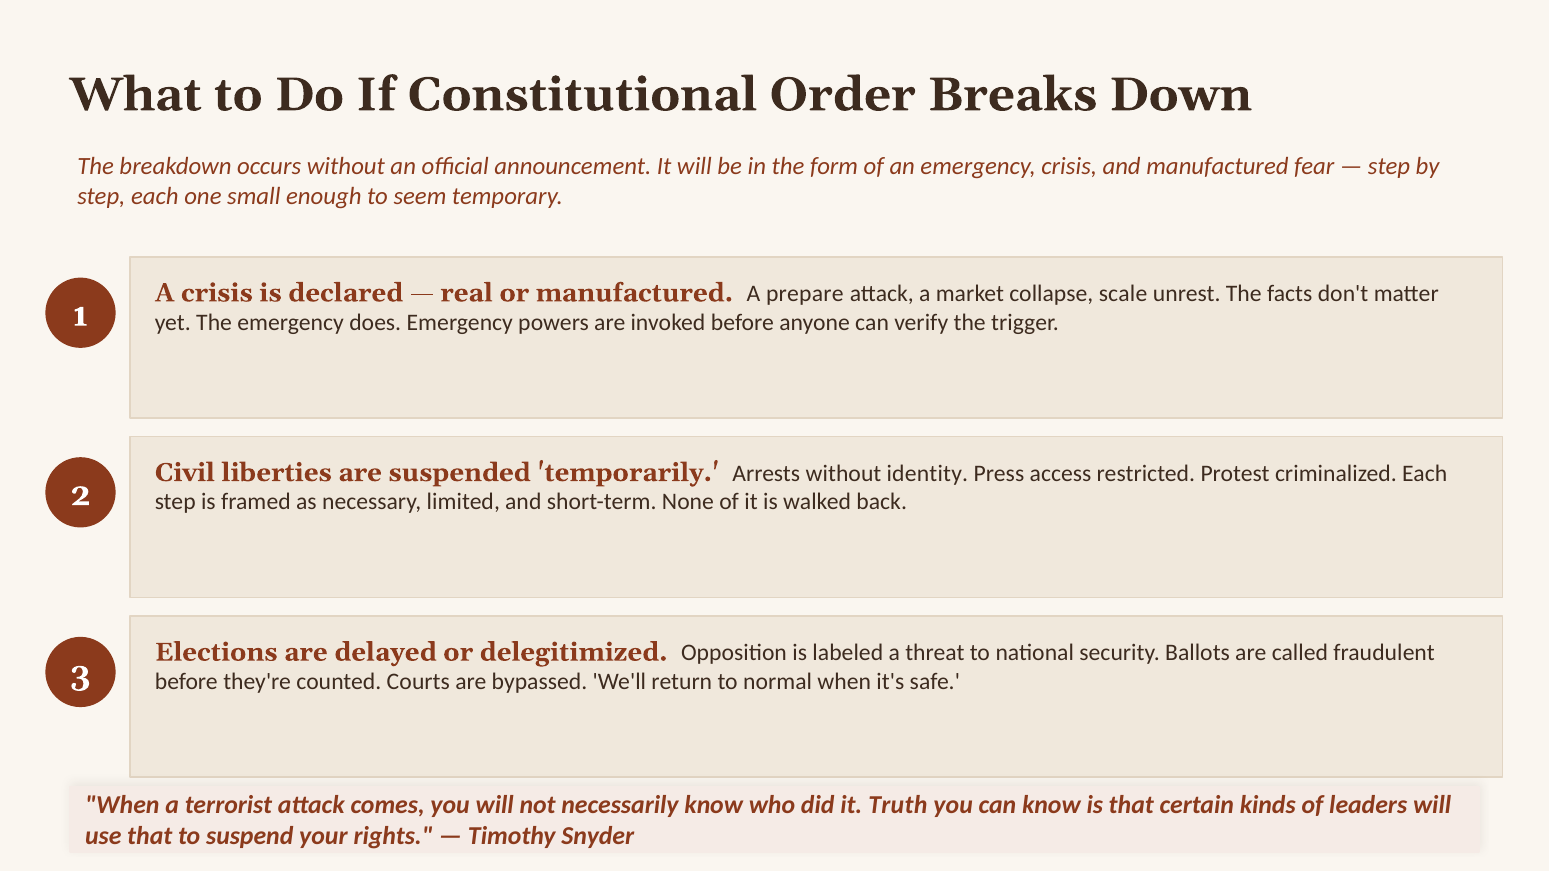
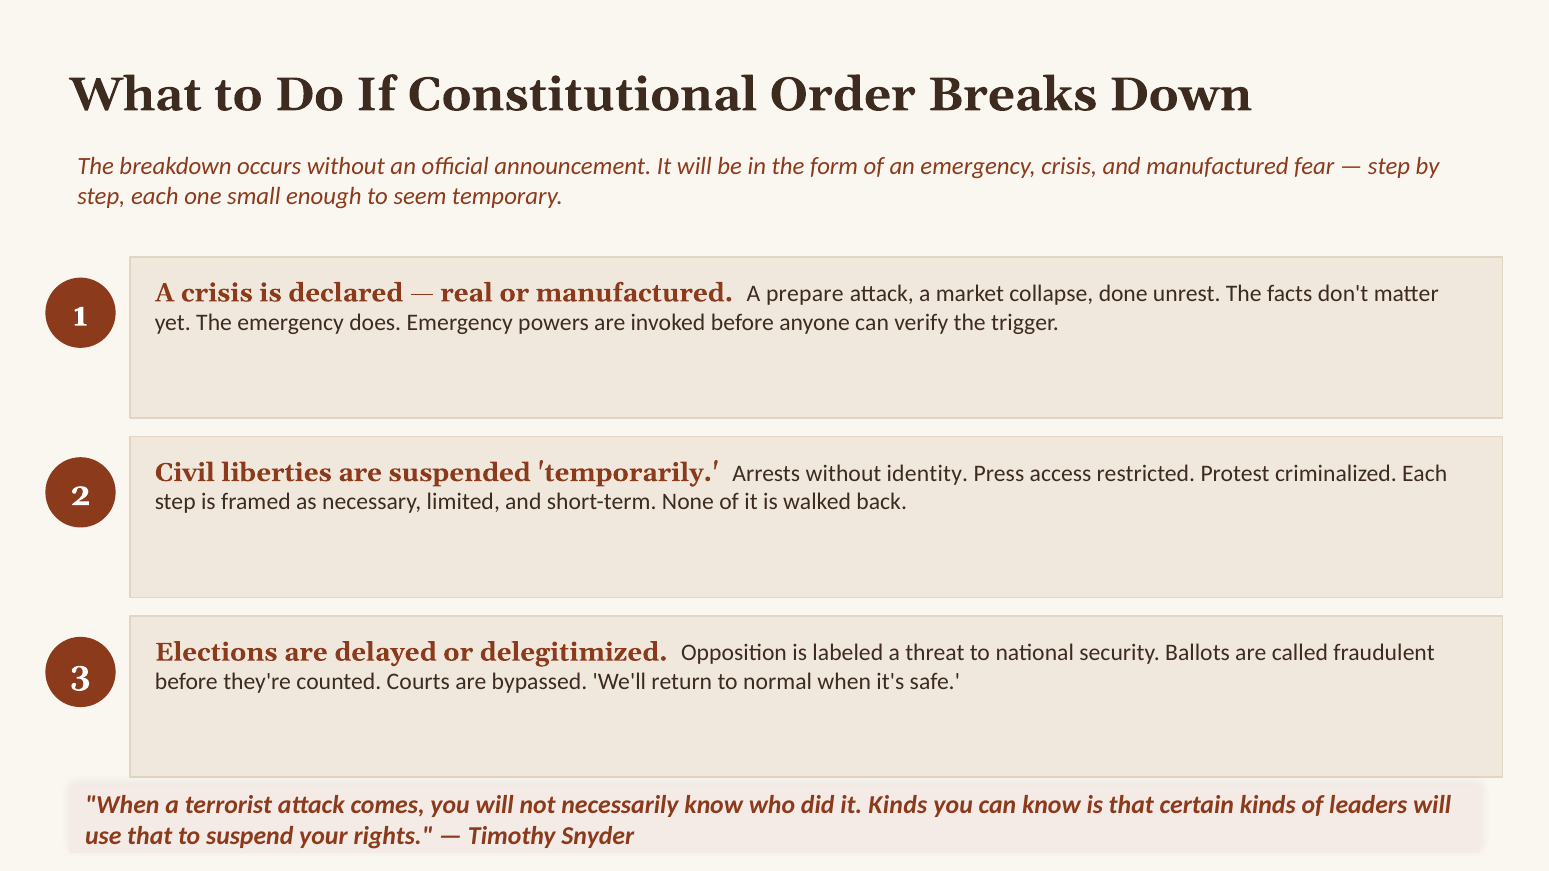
scale: scale -> done (1123, 294)
it Truth: Truth -> Kinds (898, 806)
